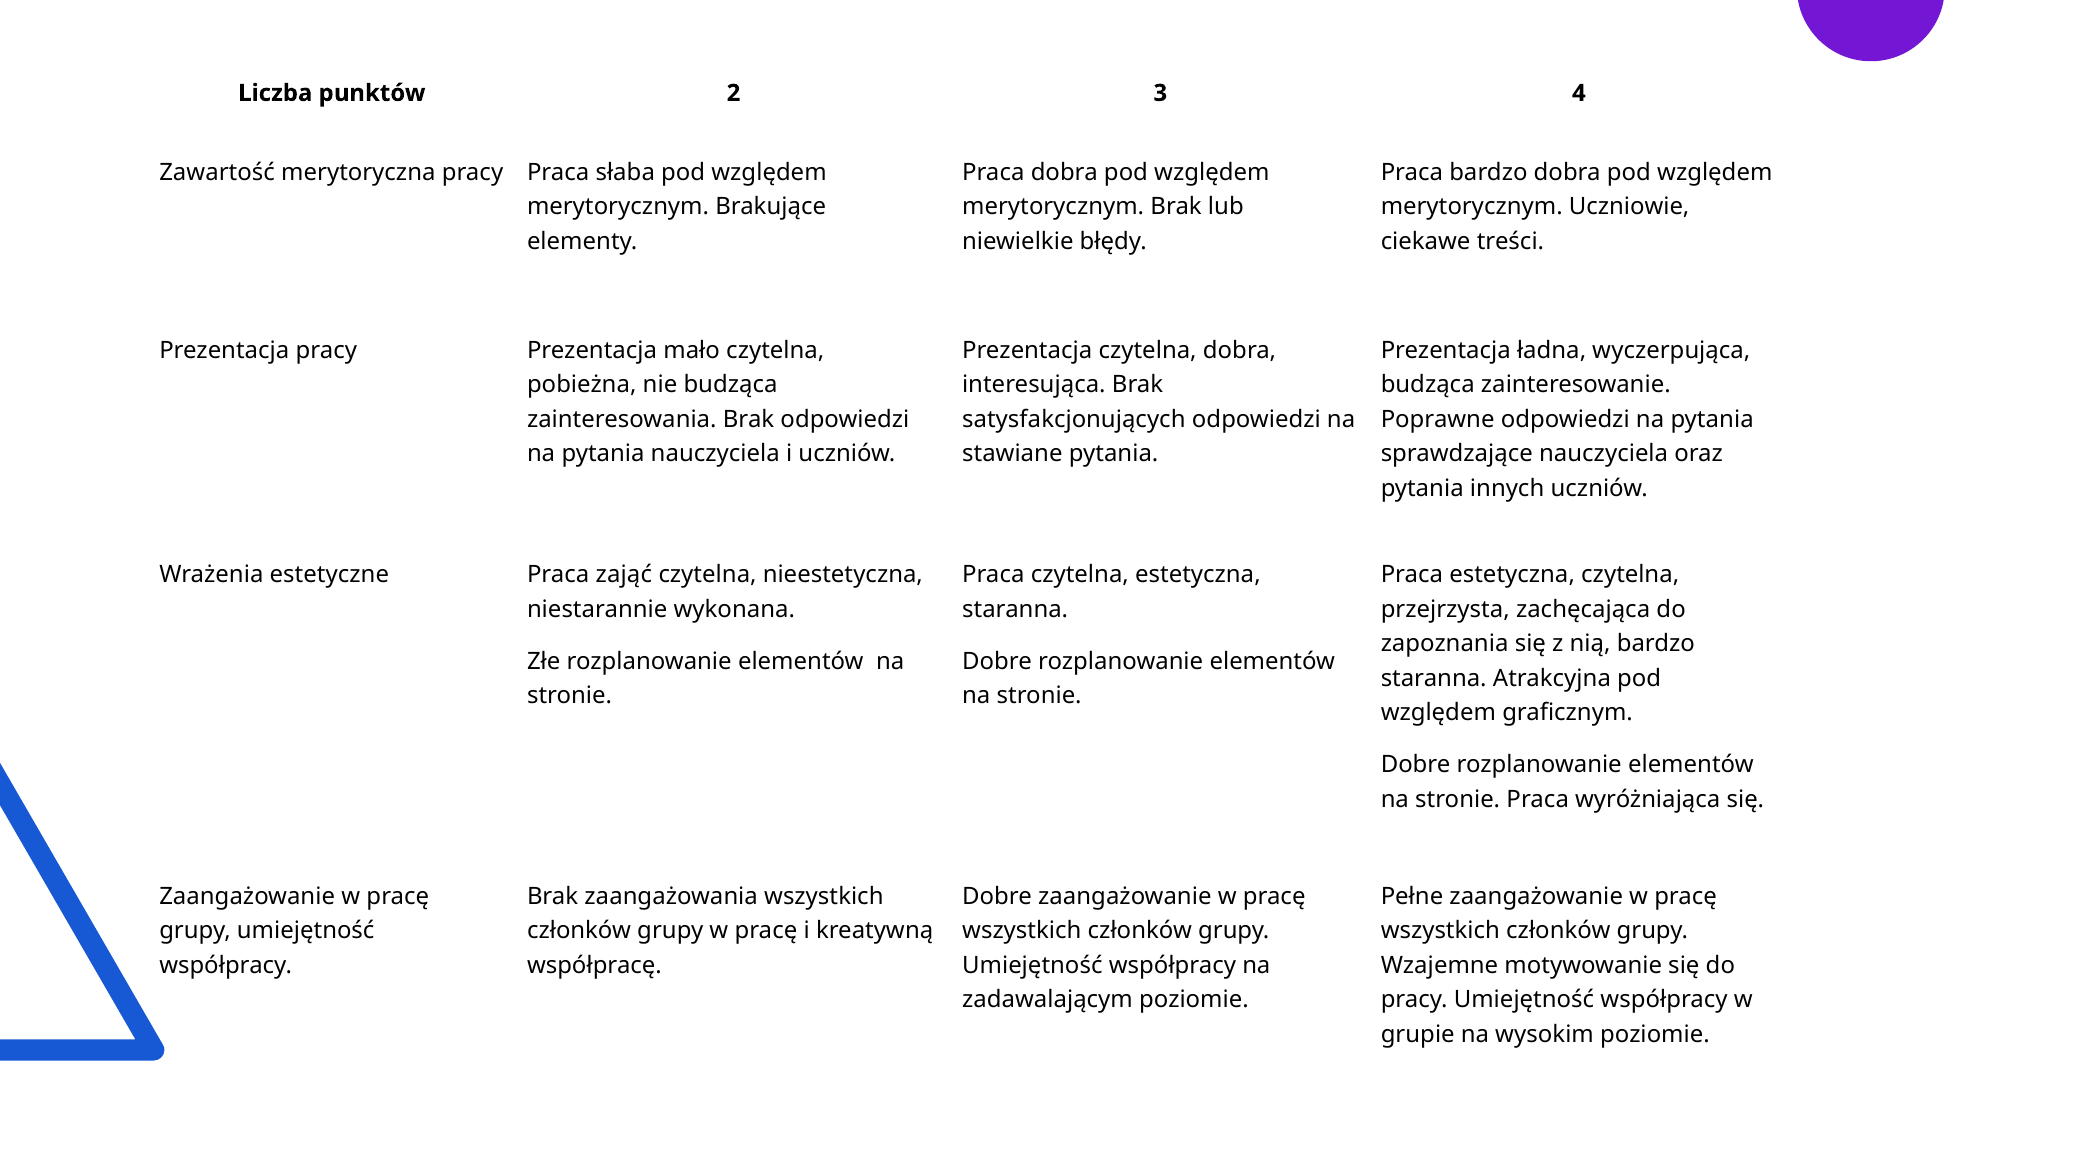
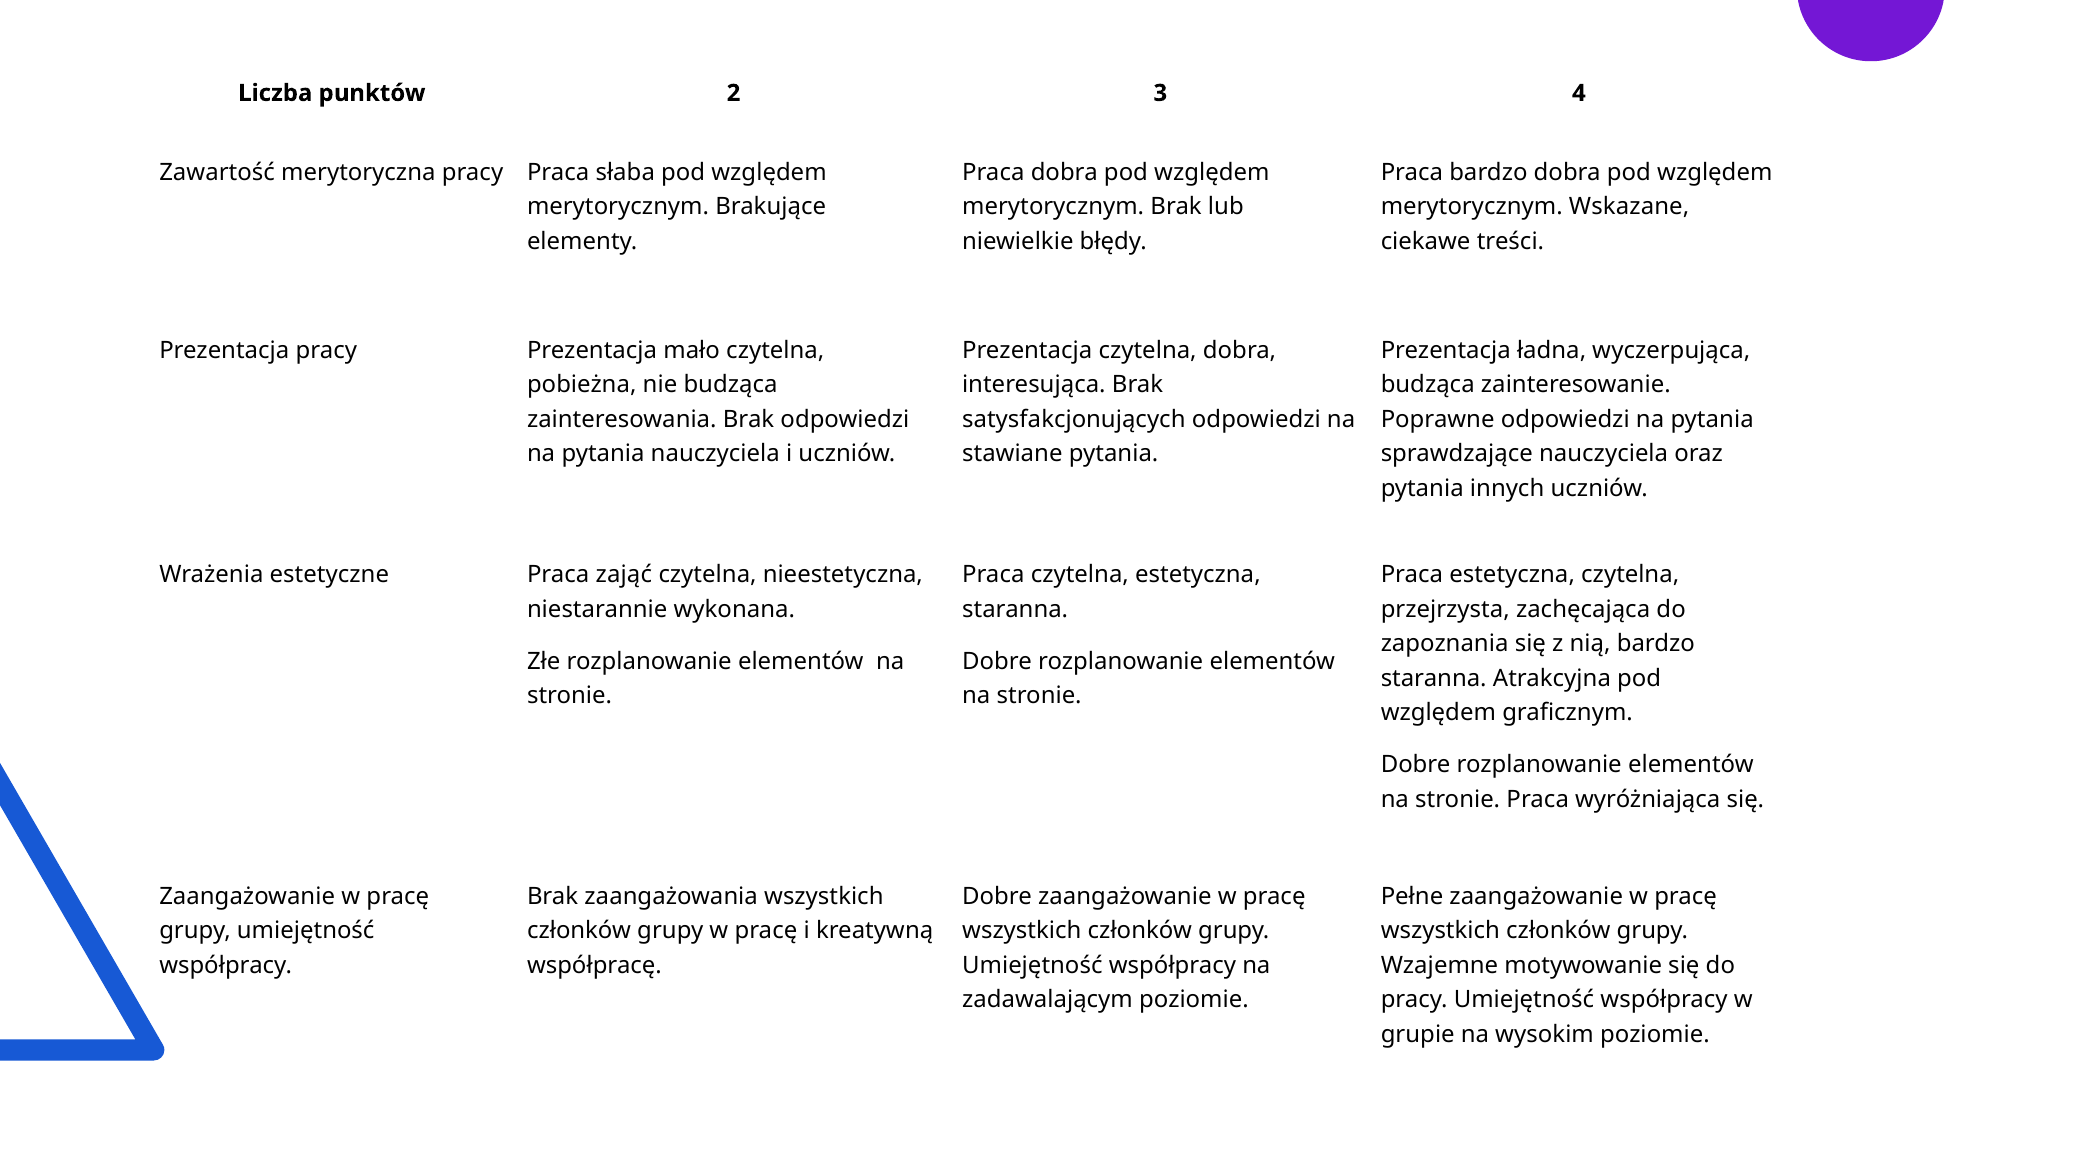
Uczniowie: Uczniowie -> Wskazane (1629, 207)
